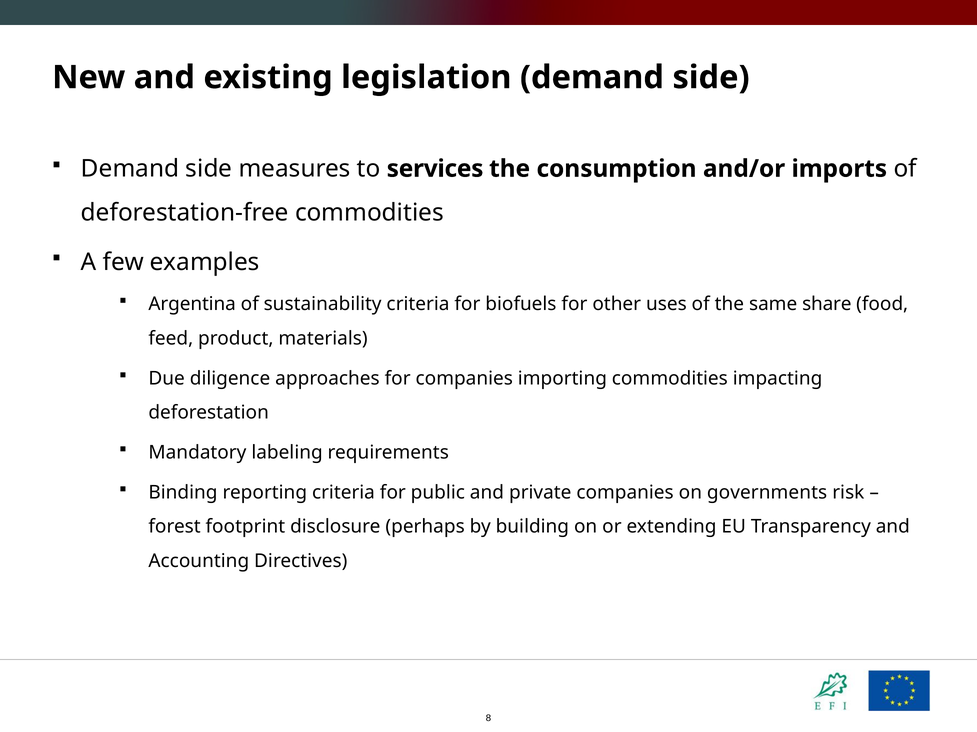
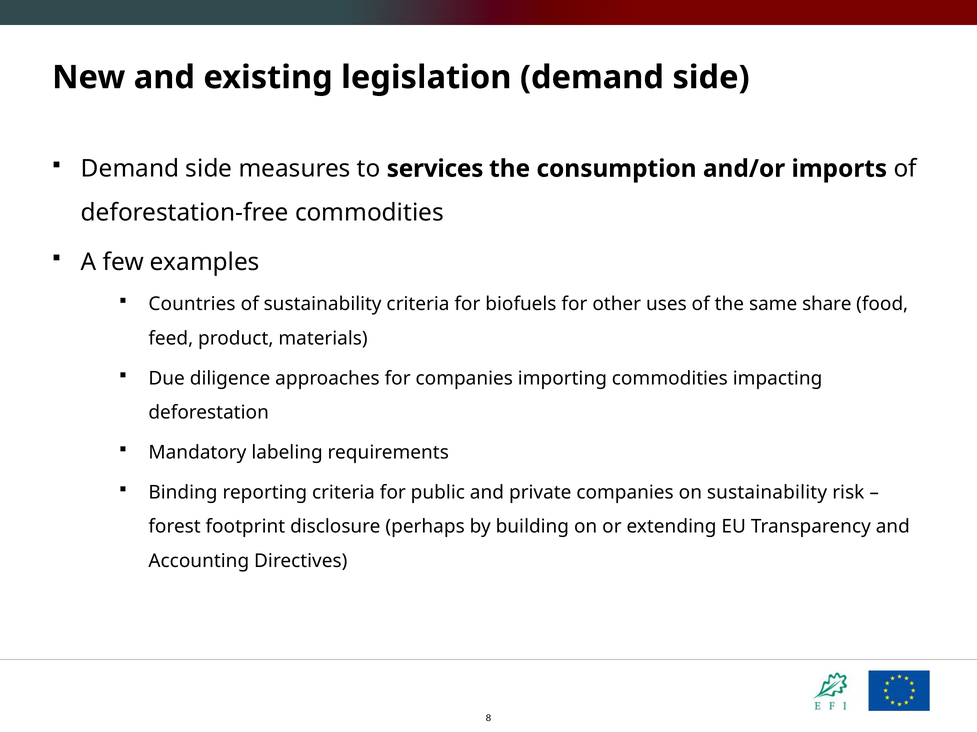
Argentina: Argentina -> Countries (192, 305)
on governments: governments -> sustainability (767, 493)
